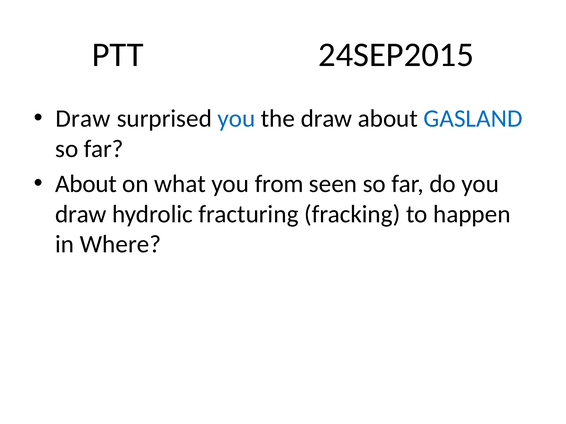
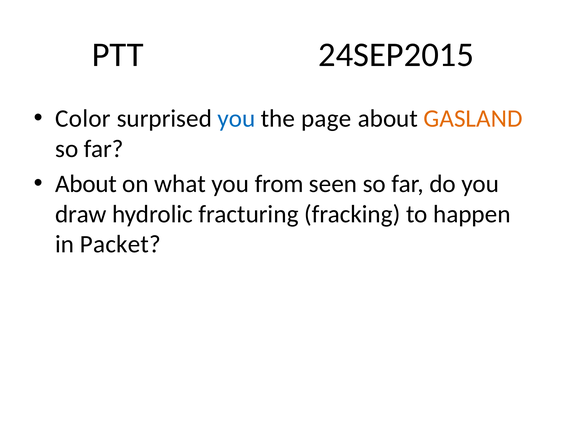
Draw: Draw -> Color (83, 119)
the draw: draw -> page (326, 119)
GASLAND colour: blue -> orange (473, 119)
Where: Where -> Packet (120, 245)
